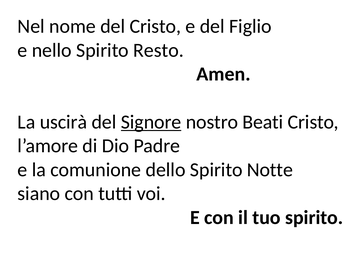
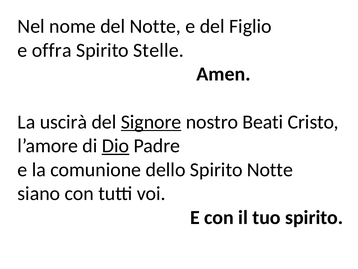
del Cristo: Cristo -> Notte (155, 26)
nello: nello -> offra (52, 50)
Resto: Resto -> Stelle (158, 50)
Dio underline: none -> present (116, 146)
